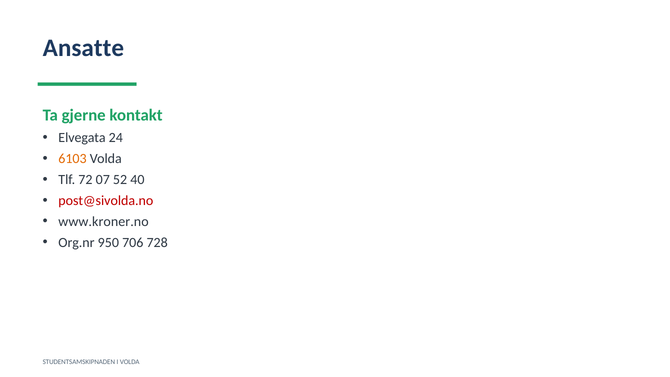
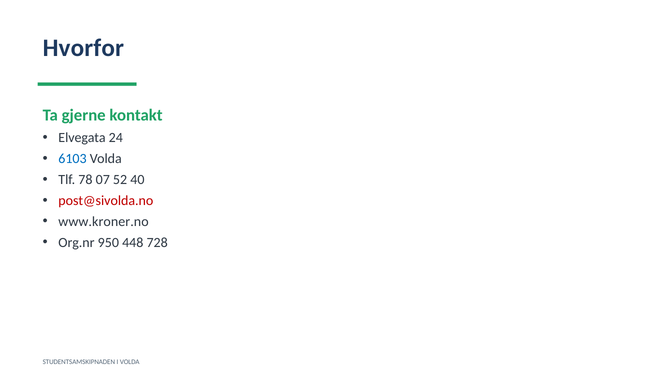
Ansatte: Ansatte -> Hvorfor (83, 48)
6103 colour: orange -> blue (72, 159)
72: 72 -> 78 (85, 180)
706: 706 -> 448 (133, 243)
